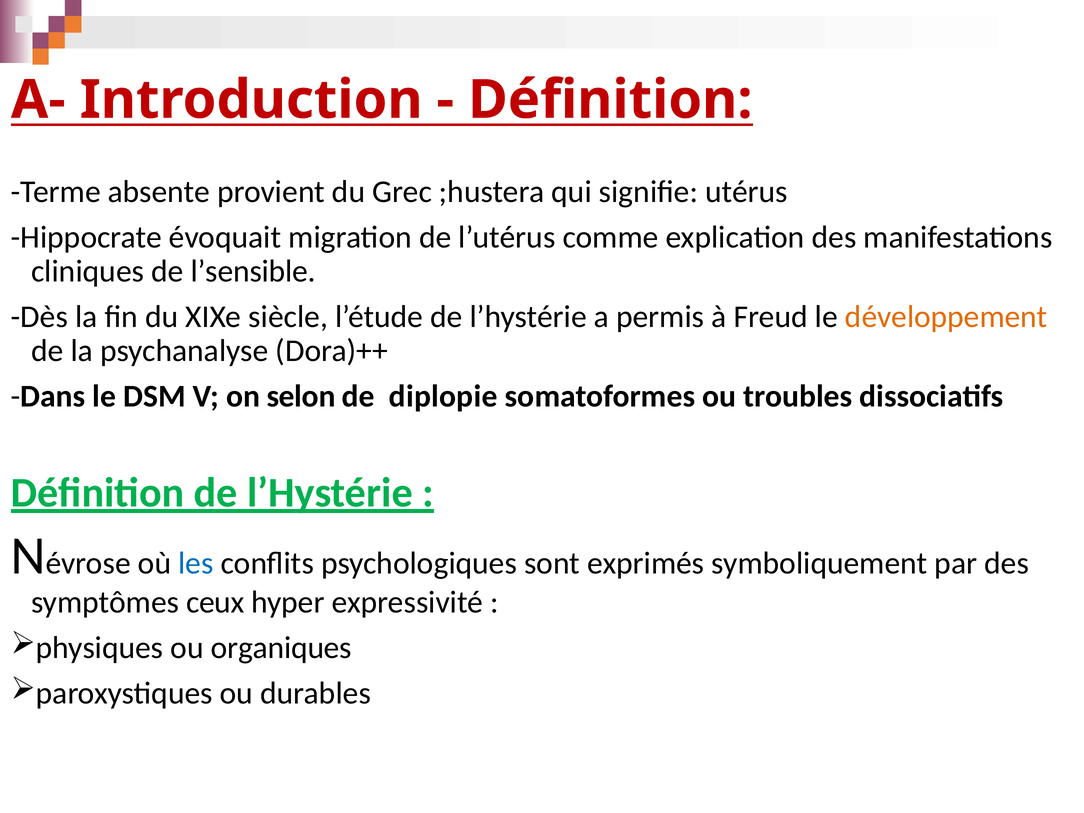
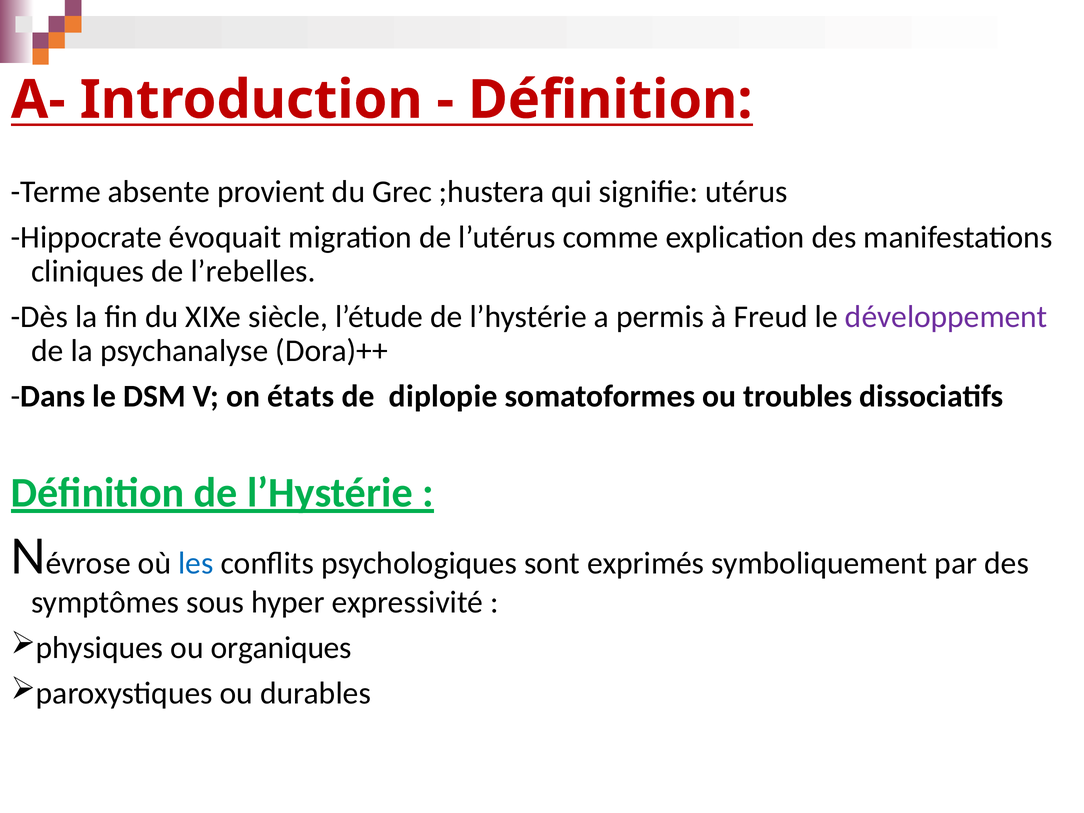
l’sensible: l’sensible -> l’rebelles (253, 271)
développement colour: orange -> purple (946, 317)
selon: selon -> états (301, 396)
ceux: ceux -> sous (215, 603)
